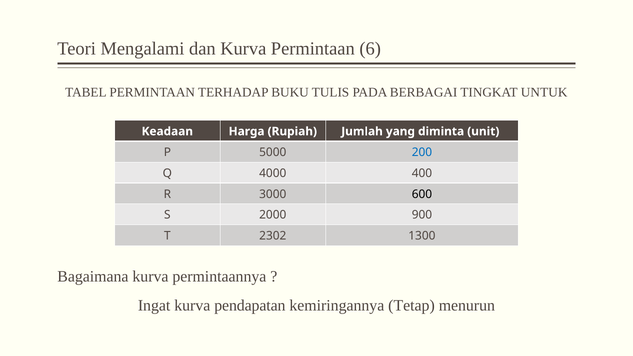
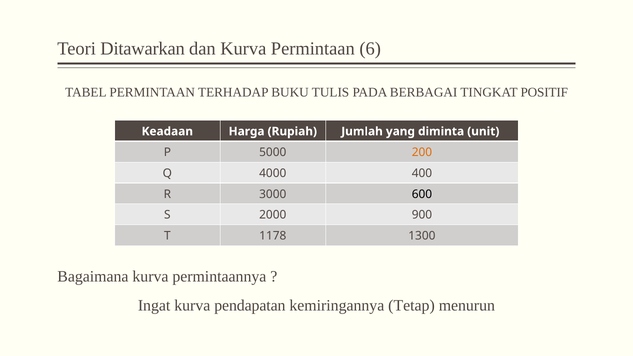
Mengalami: Mengalami -> Ditawarkan (143, 48)
UNTUK: UNTUK -> POSITIF (544, 93)
200 colour: blue -> orange (422, 152)
2302: 2302 -> 1178 (273, 236)
